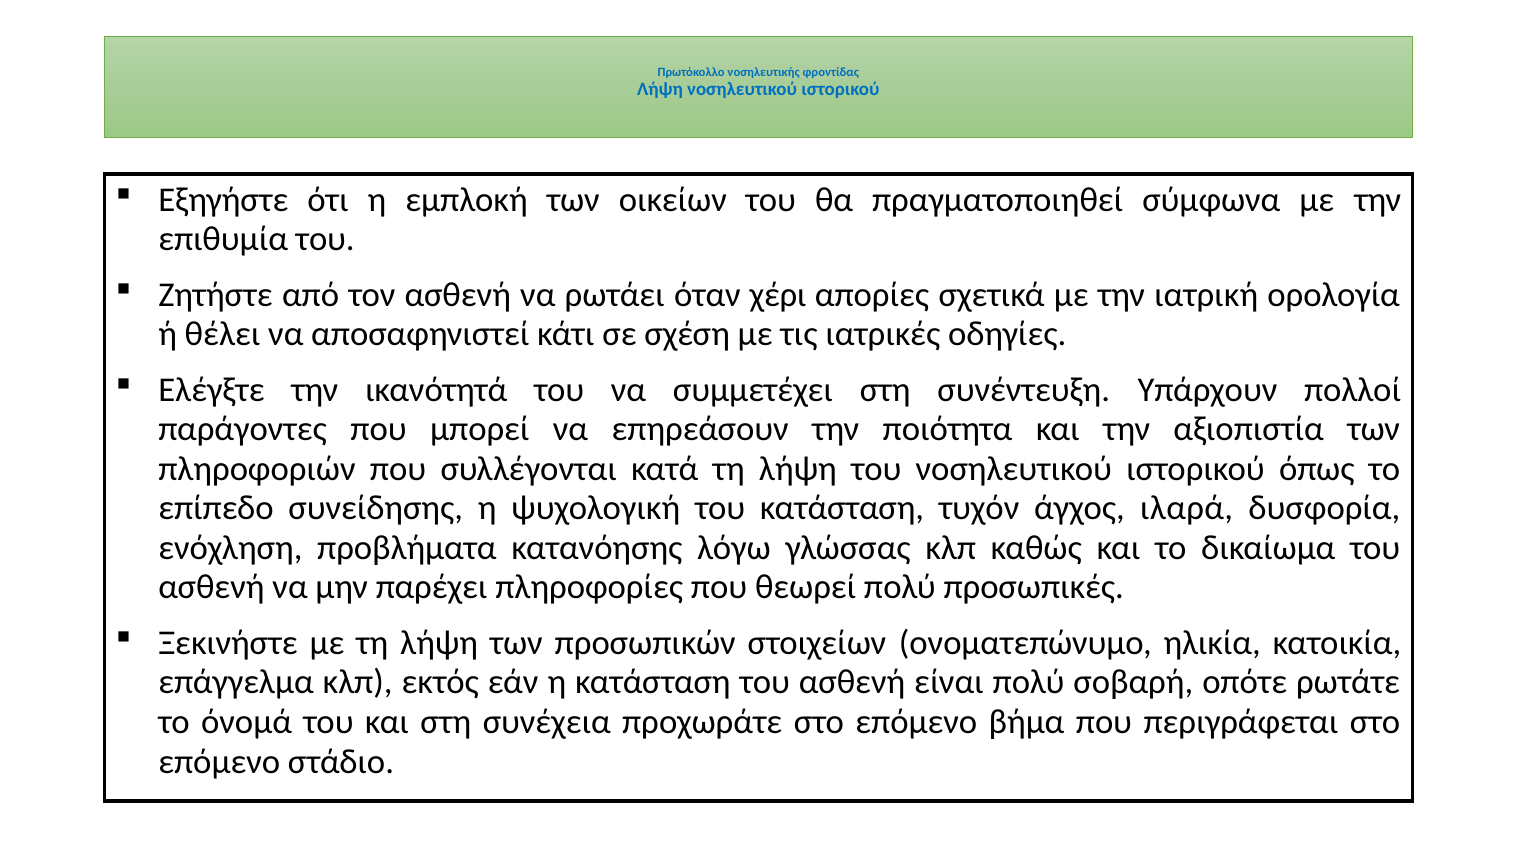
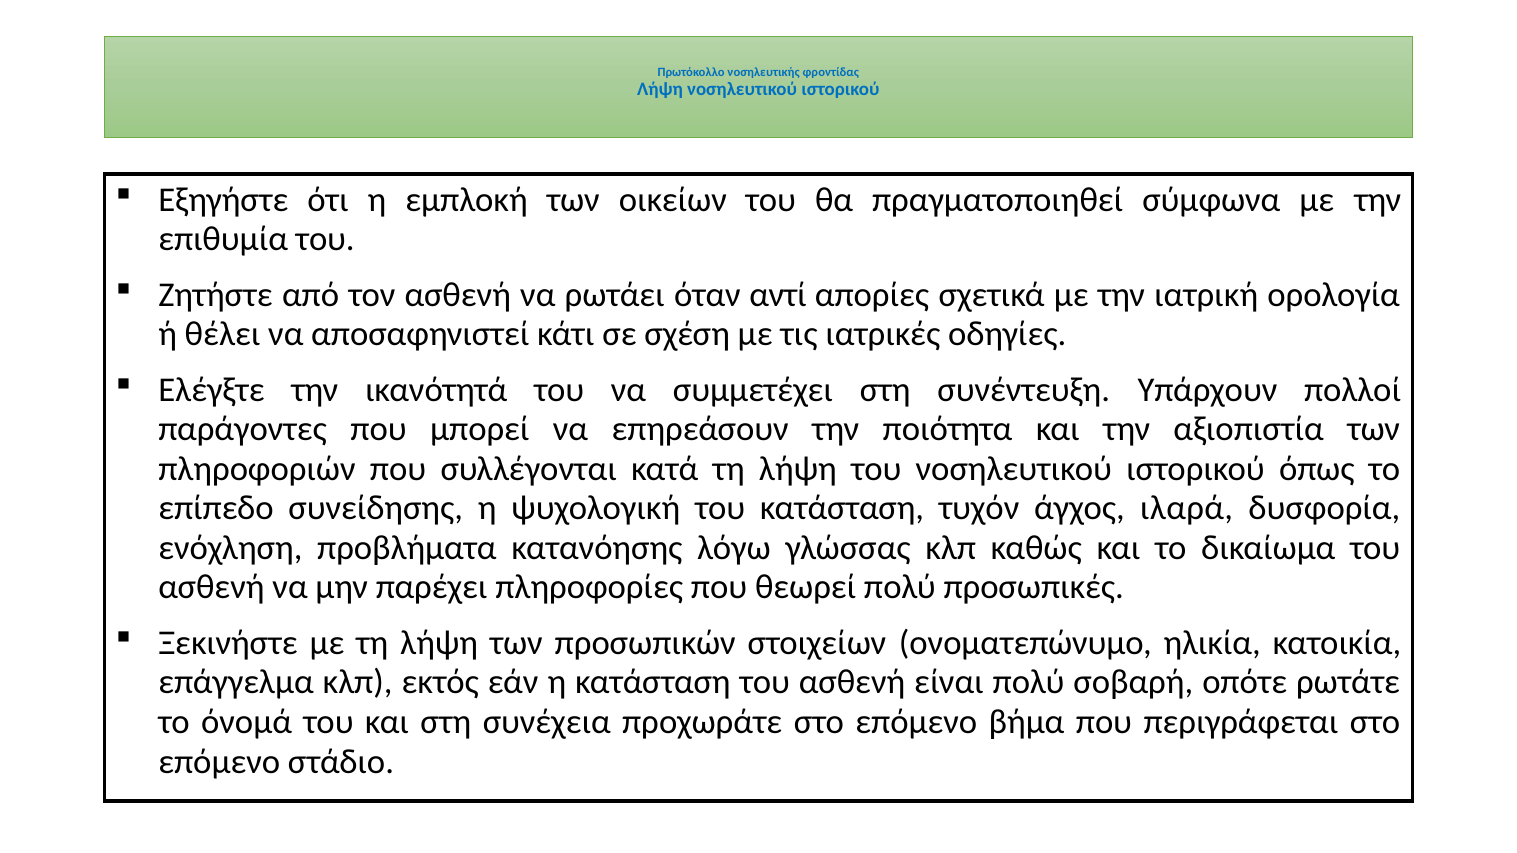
χέρι: χέρι -> αντί (778, 295)
